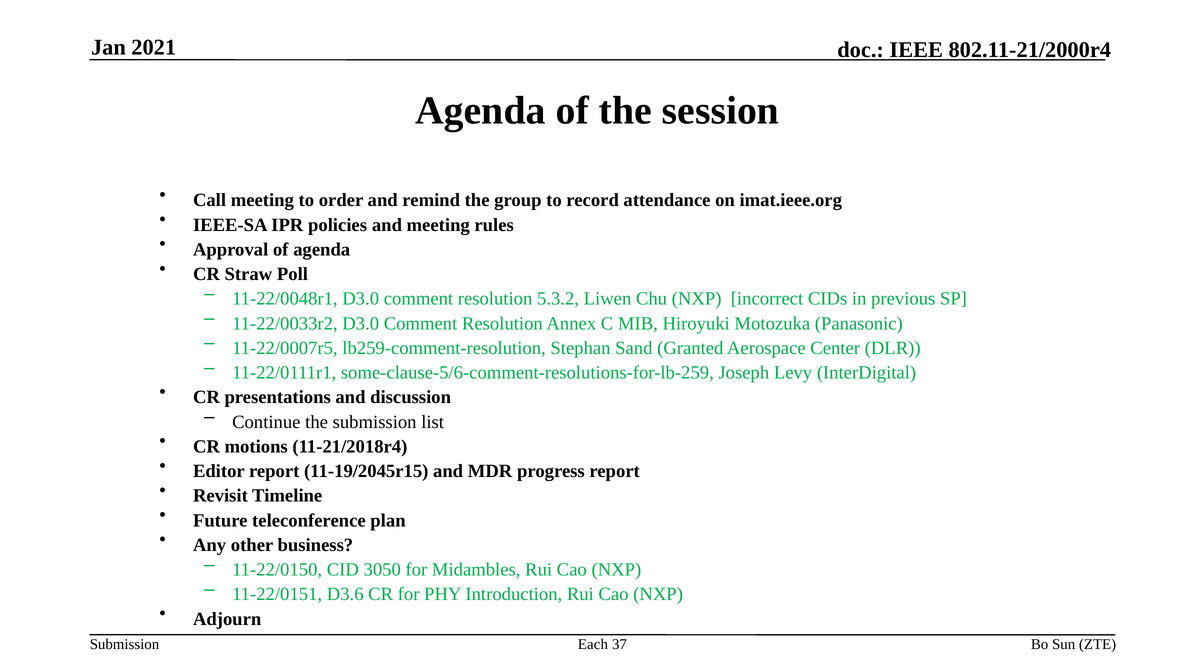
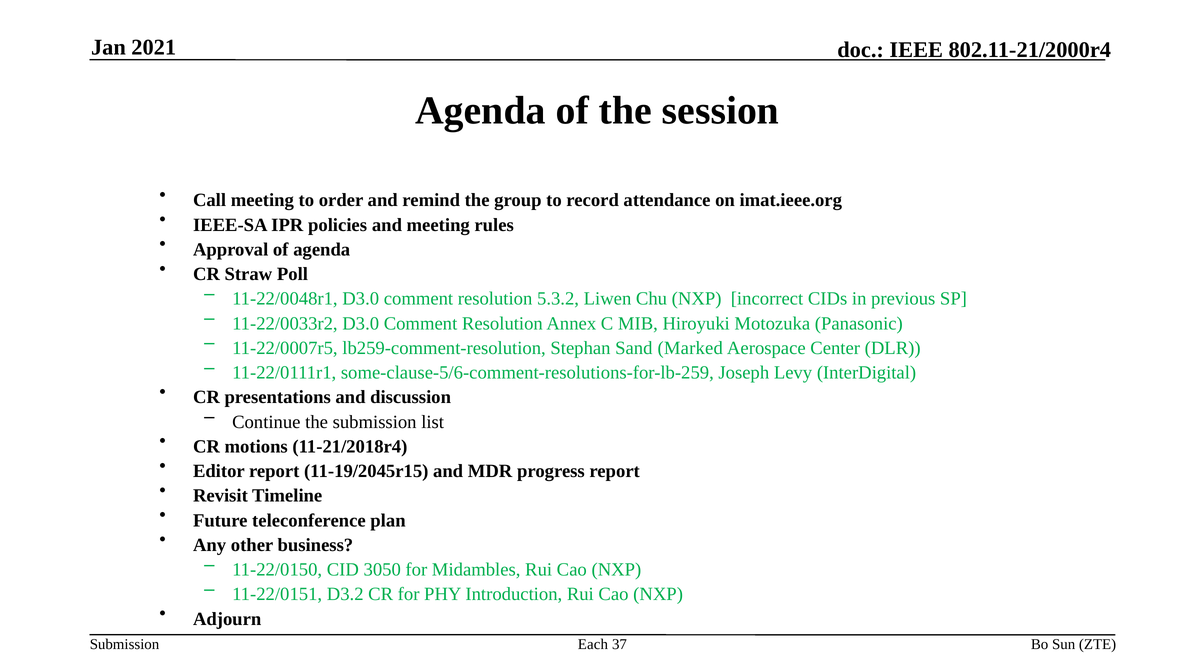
Granted: Granted -> Marked (690, 348)
D3.6: D3.6 -> D3.2 (345, 594)
